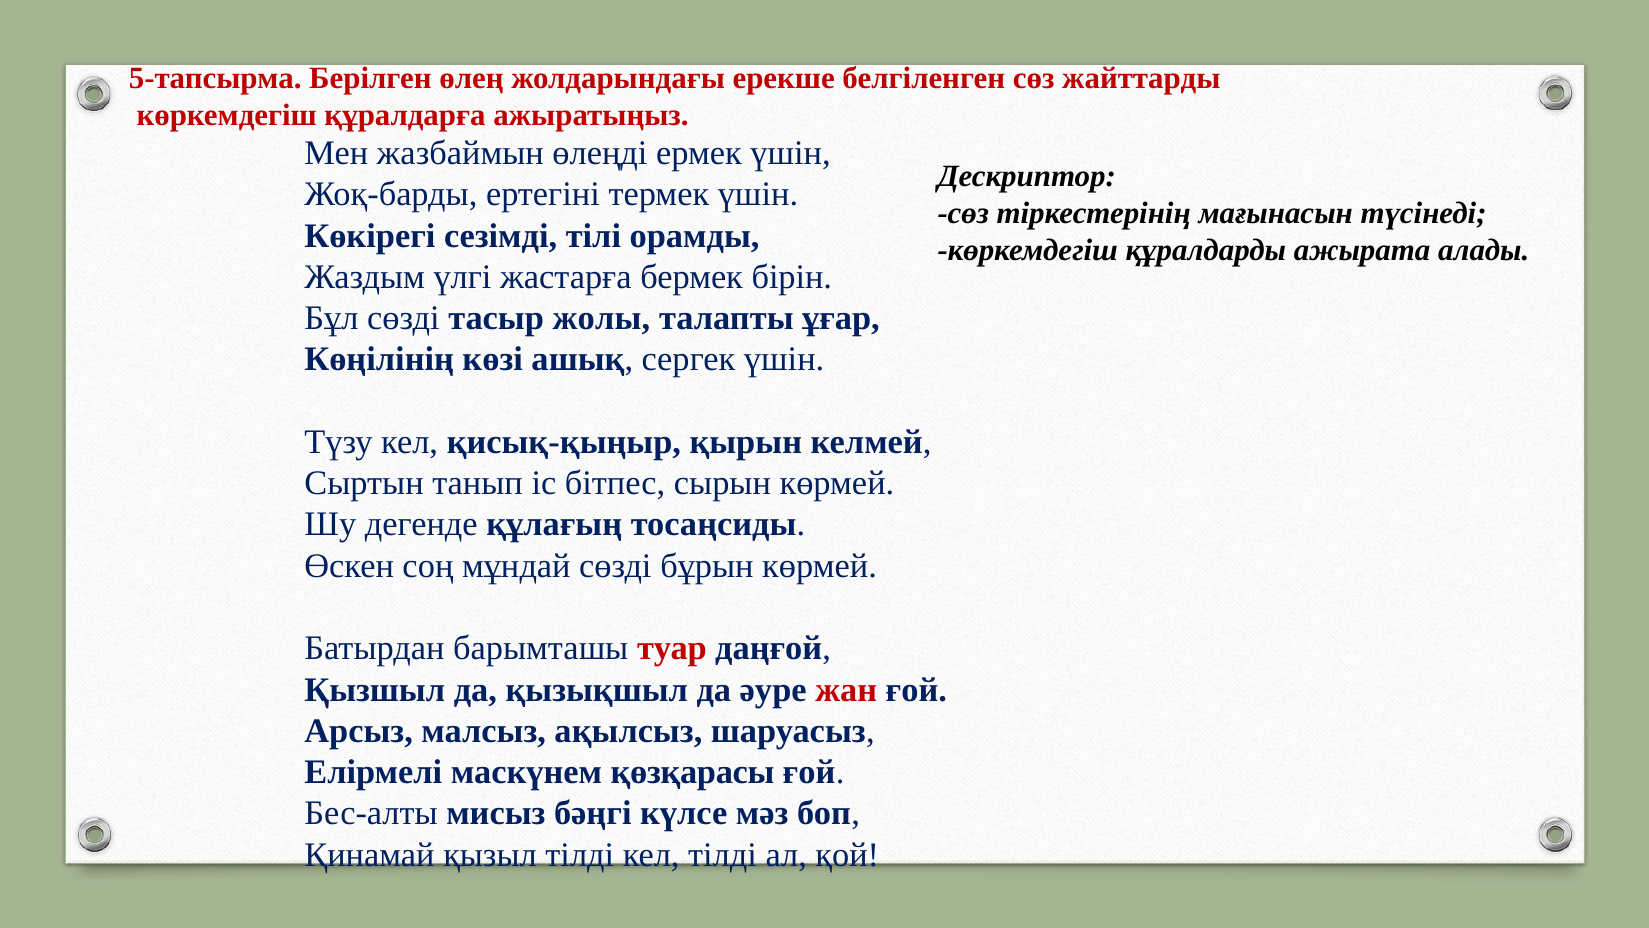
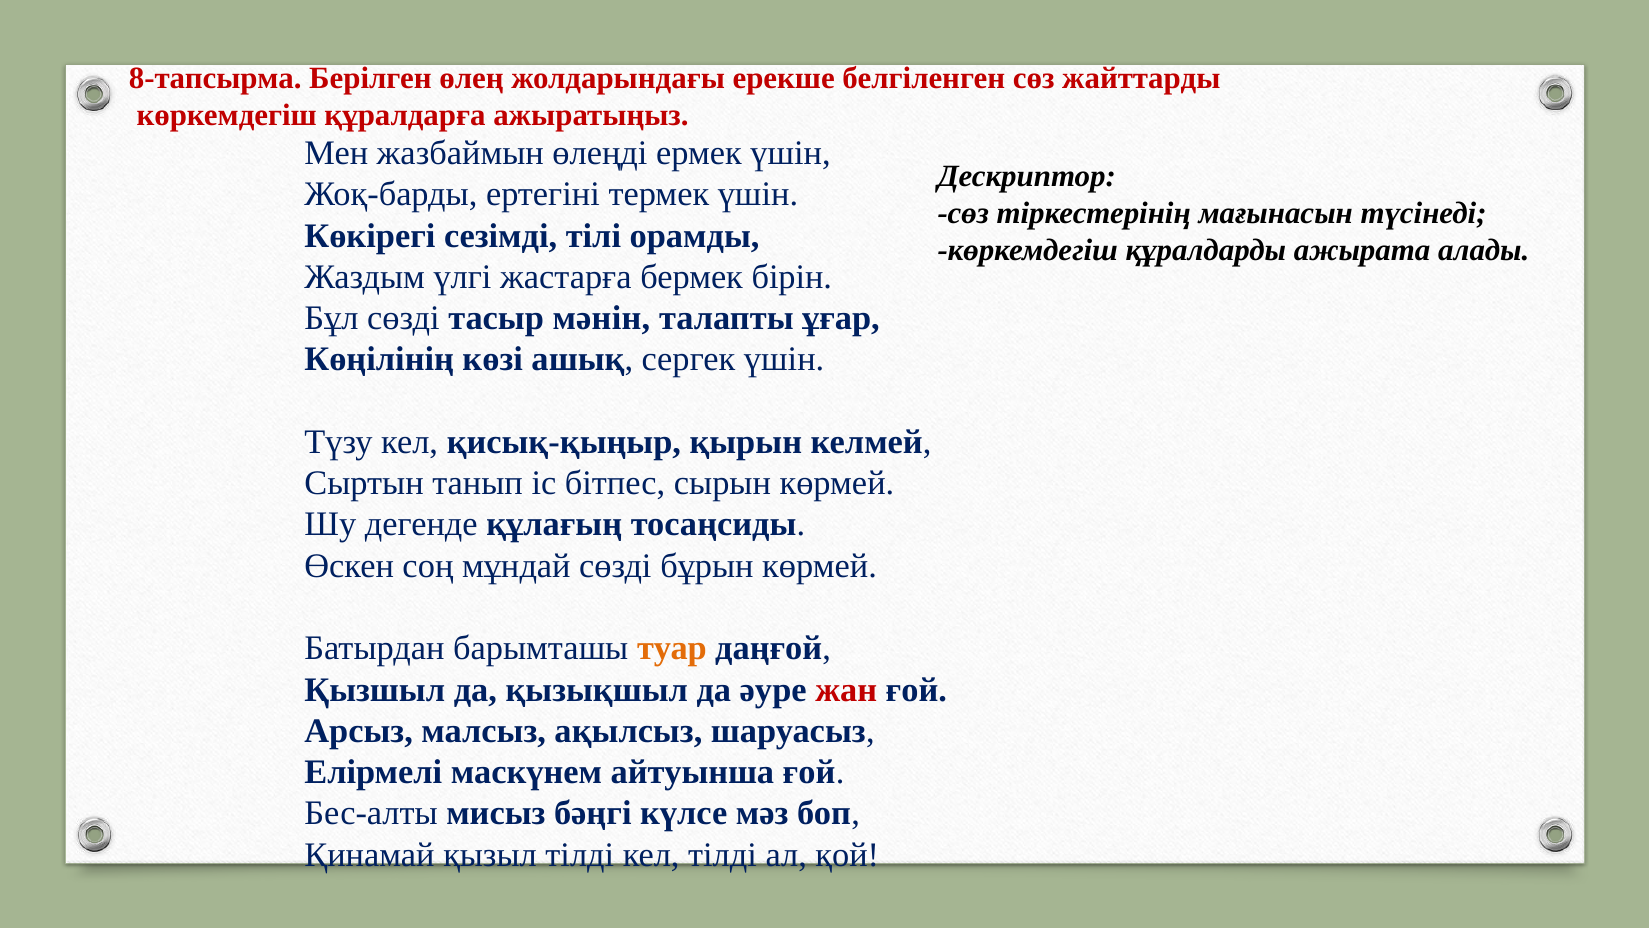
5-тапсырма: 5-тапсырма -> 8-тапсырма (215, 78)
жолы: жолы -> мәнін (601, 318)
туар colour: red -> orange (672, 648)
қөзқарасы: қөзқарасы -> айтуынша (692, 772)
